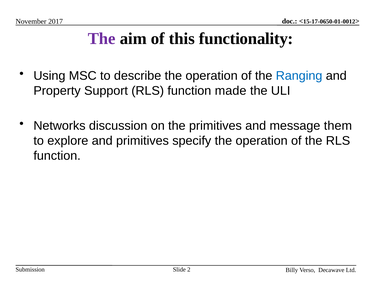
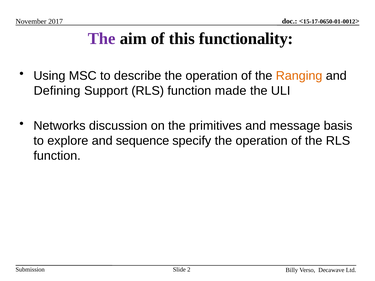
Ranging colour: blue -> orange (299, 76)
Property: Property -> Defining (57, 91)
them: them -> basis (338, 126)
and primitives: primitives -> sequence (143, 141)
